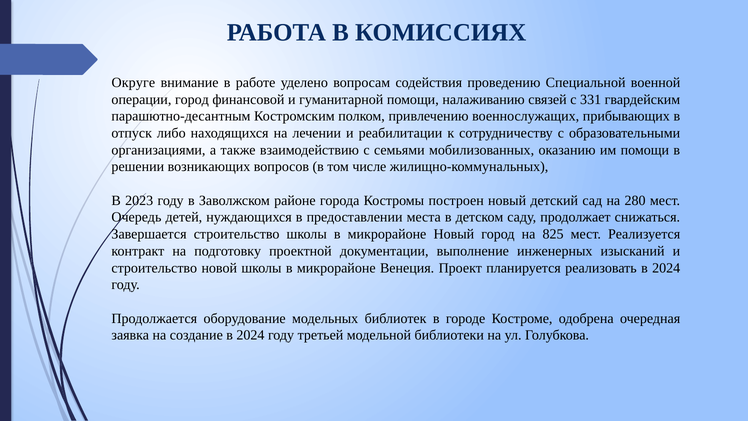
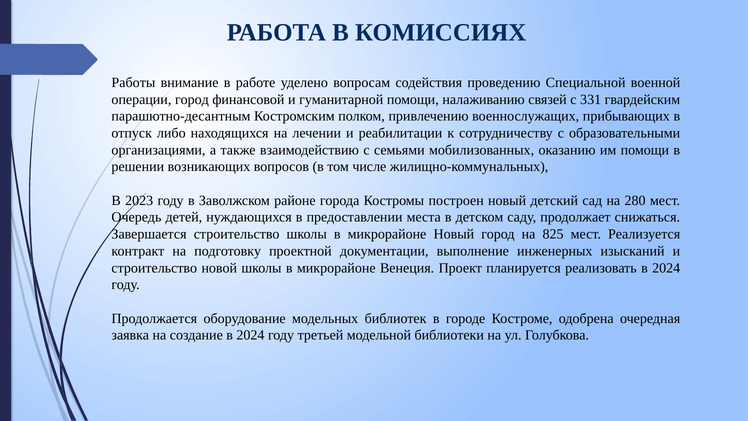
Округе: Округе -> Работы (133, 83)
